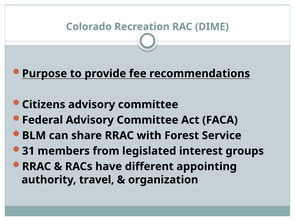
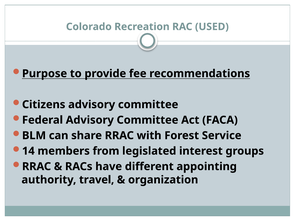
DIME: DIME -> USED (212, 27)
31: 31 -> 14 (28, 151)
